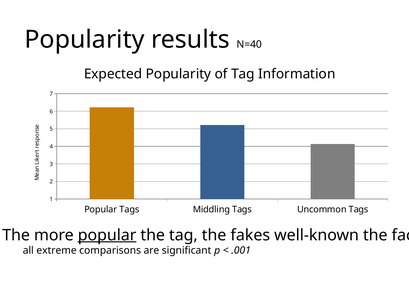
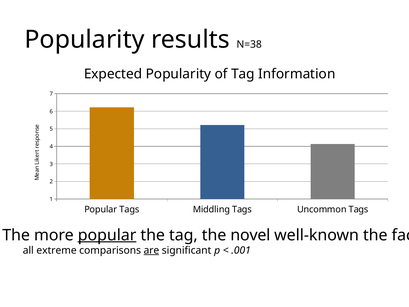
N=40: N=40 -> N=38 (249, 44)
fakes: fakes -> novel (250, 235)
are underline: none -> present (151, 250)
